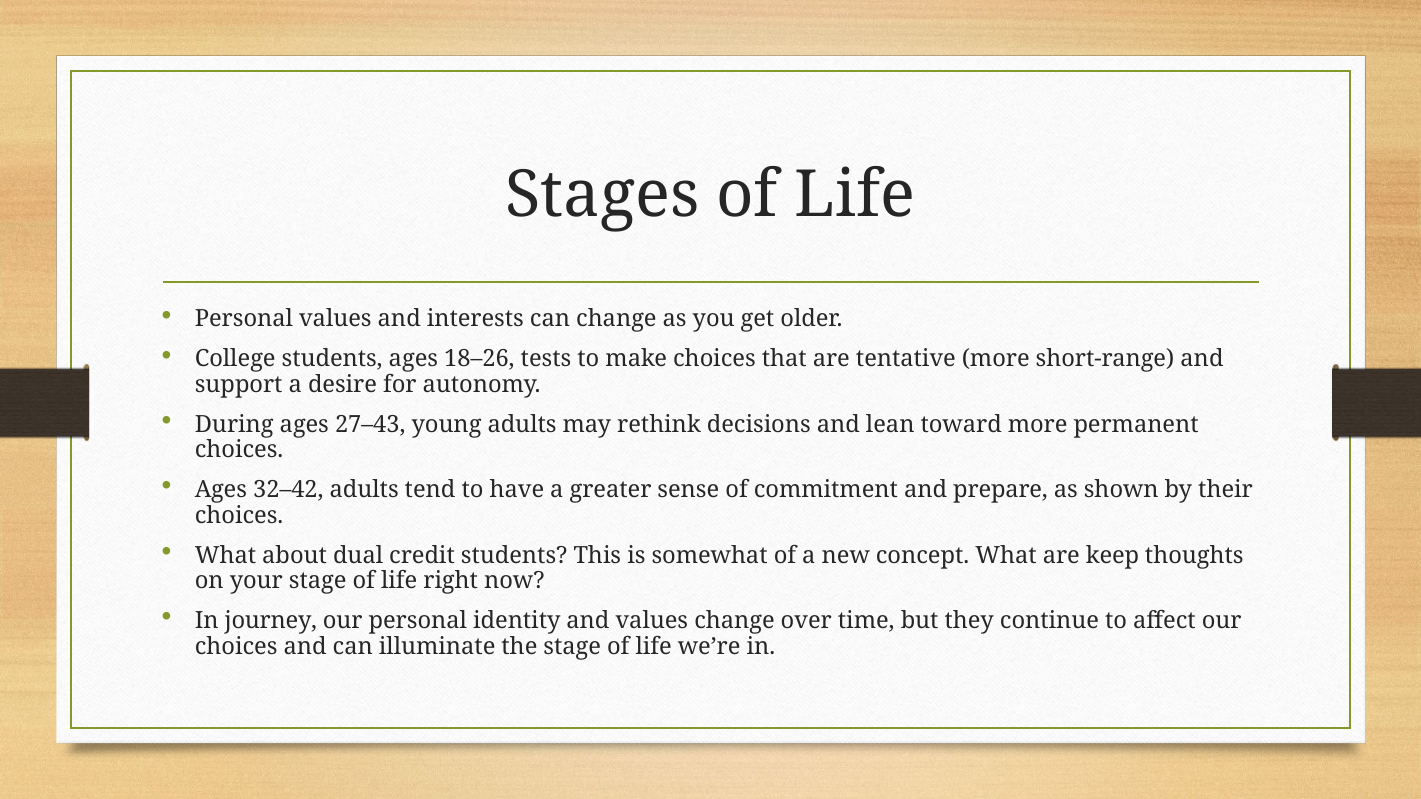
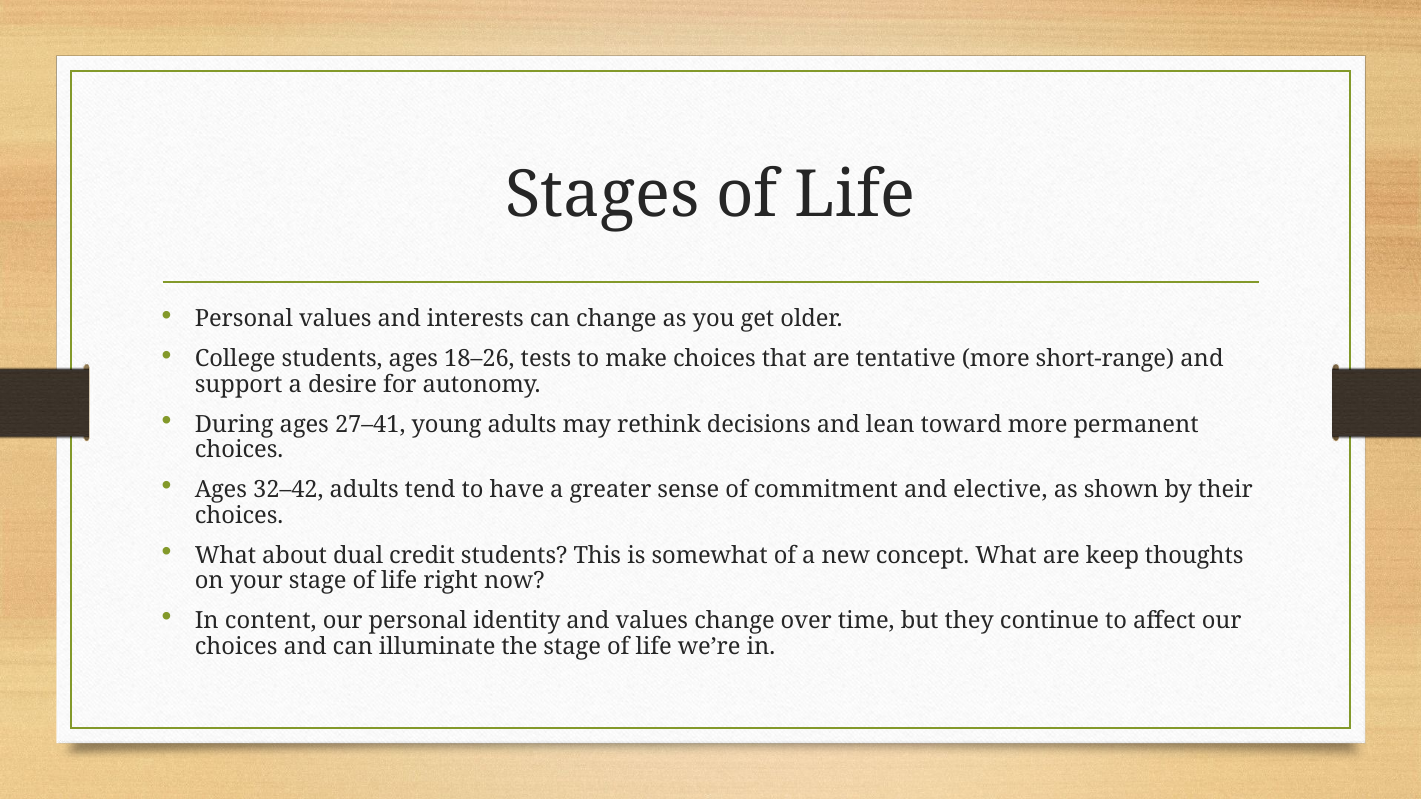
27–43: 27–43 -> 27–41 (370, 425)
prepare: prepare -> elective (1000, 490)
journey: journey -> content (271, 621)
